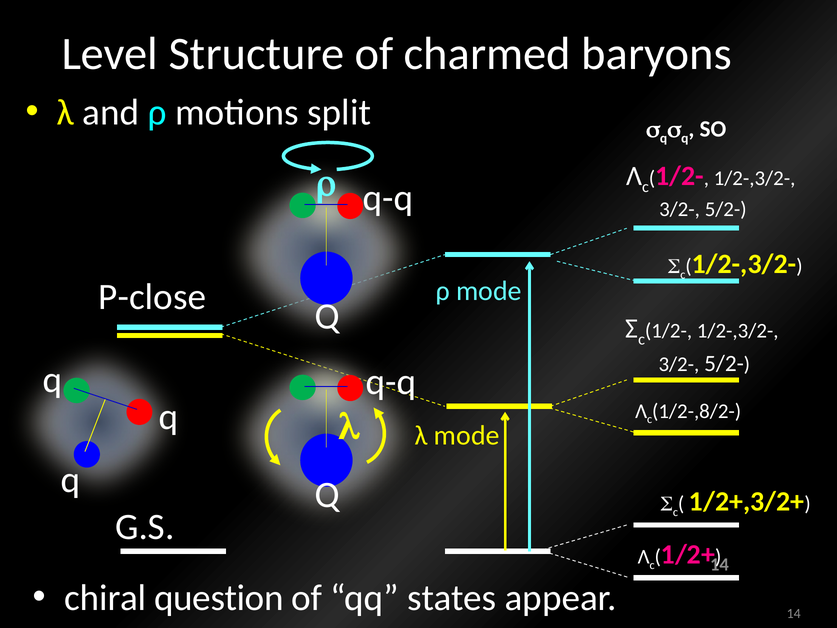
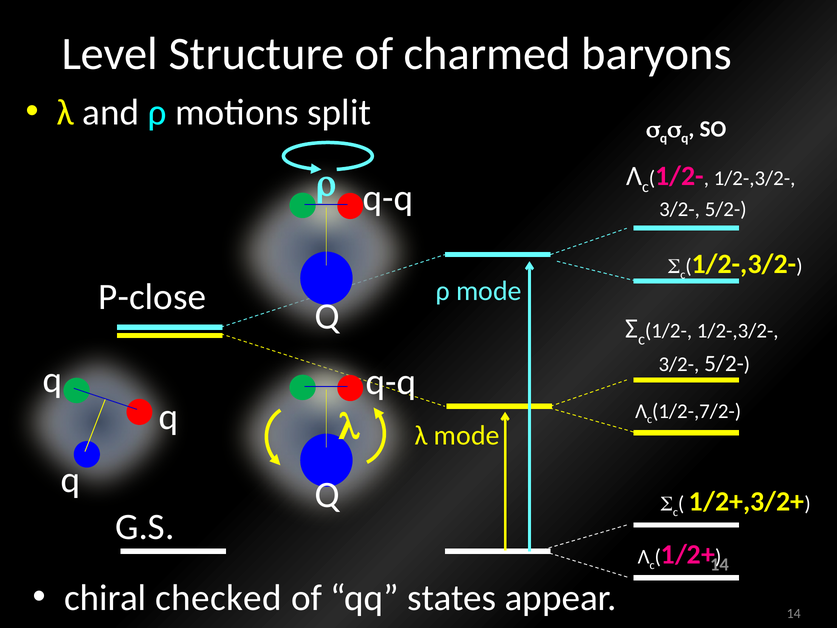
1/2-,8/2-: 1/2-,8/2- -> 1/2-,7/2- (697, 411)
question: question -> checked (219, 598)
